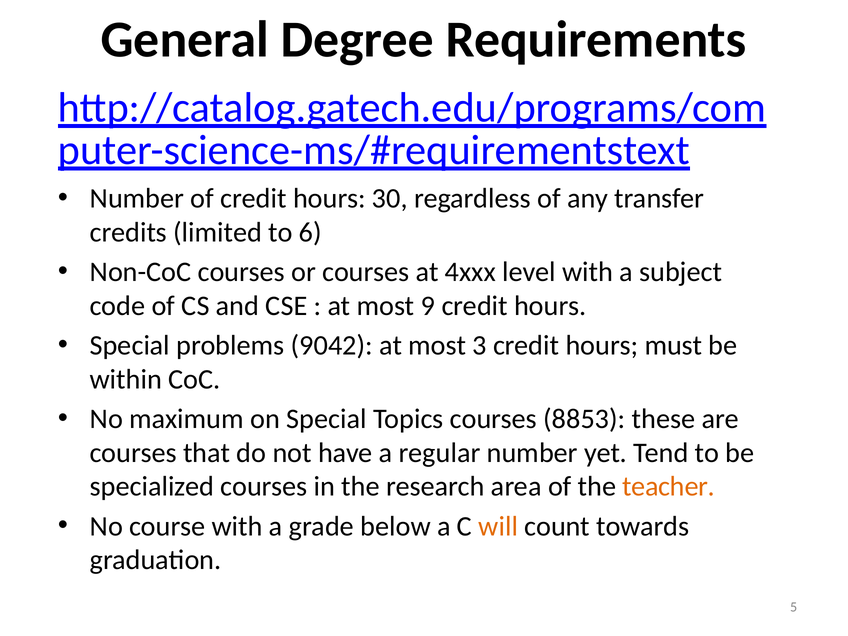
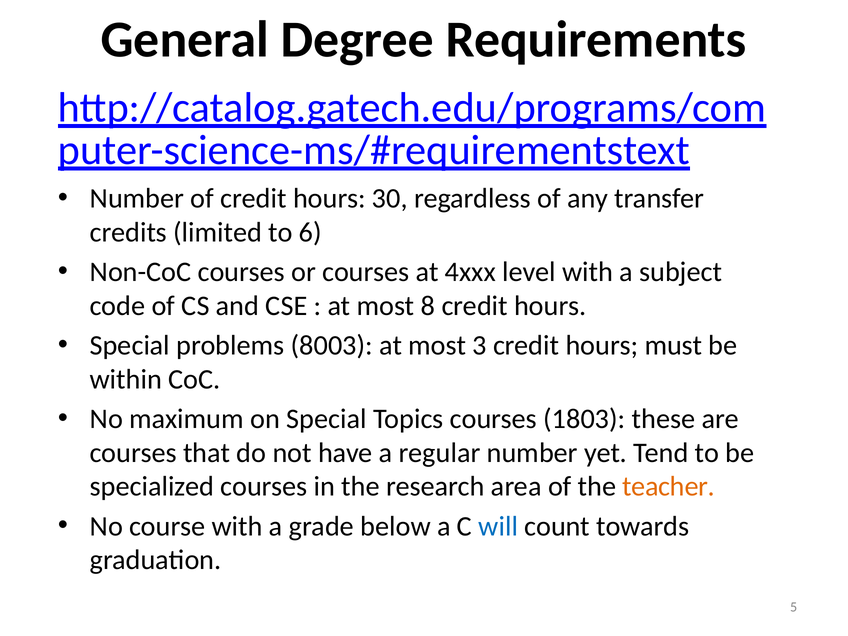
9: 9 -> 8 (428, 306)
9042: 9042 -> 8003 (332, 345)
8853: 8853 -> 1803 (584, 419)
will colour: orange -> blue (498, 526)
